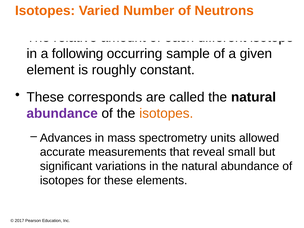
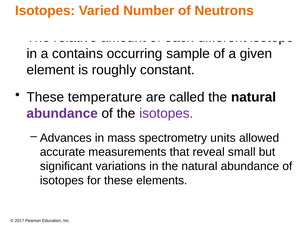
following: following -> contains (78, 54)
corresponds: corresponds -> temperature (105, 97)
isotopes colour: orange -> purple (166, 113)
